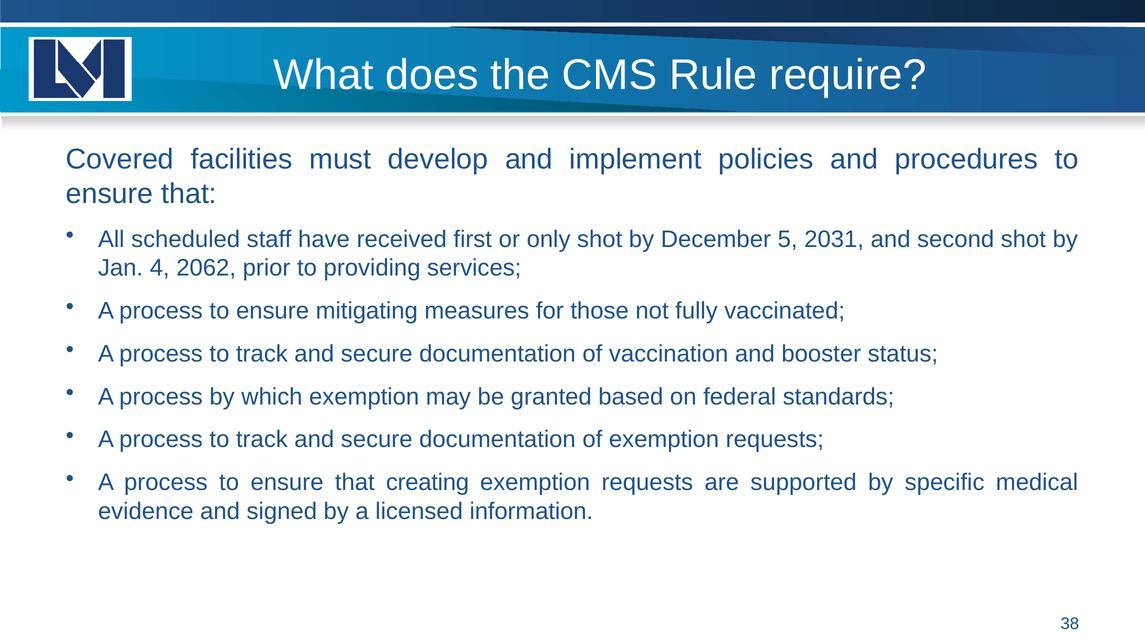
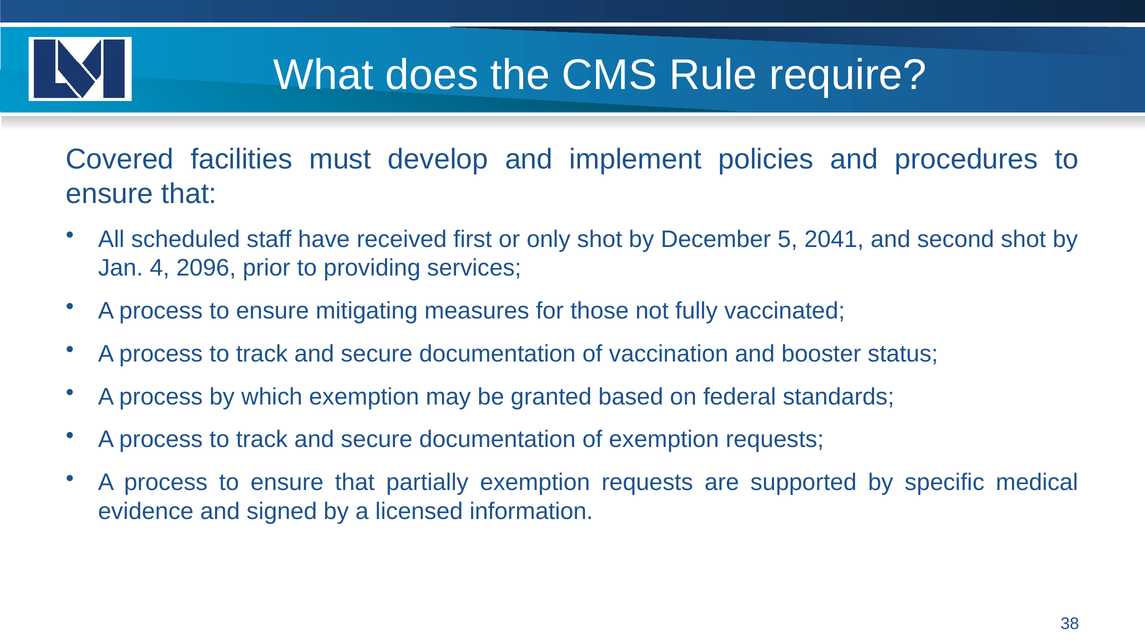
2031: 2031 -> 2041 (834, 239)
2062: 2062 -> 2096 (206, 268)
creating: creating -> partially (427, 483)
